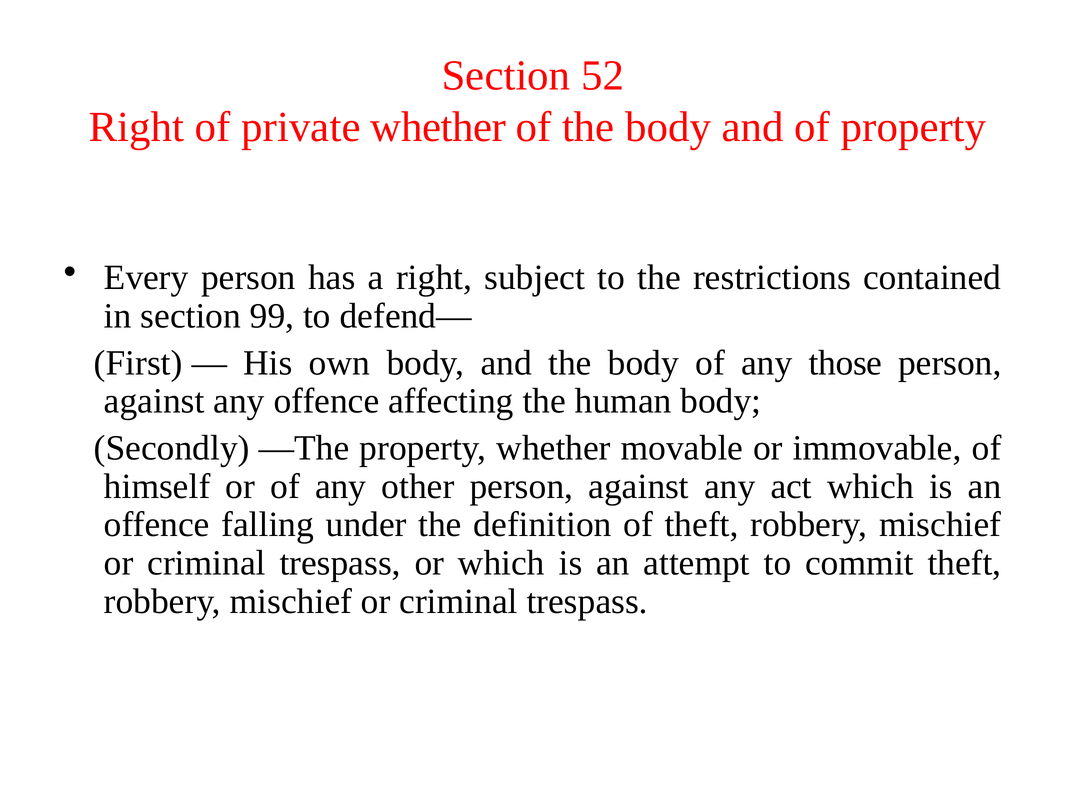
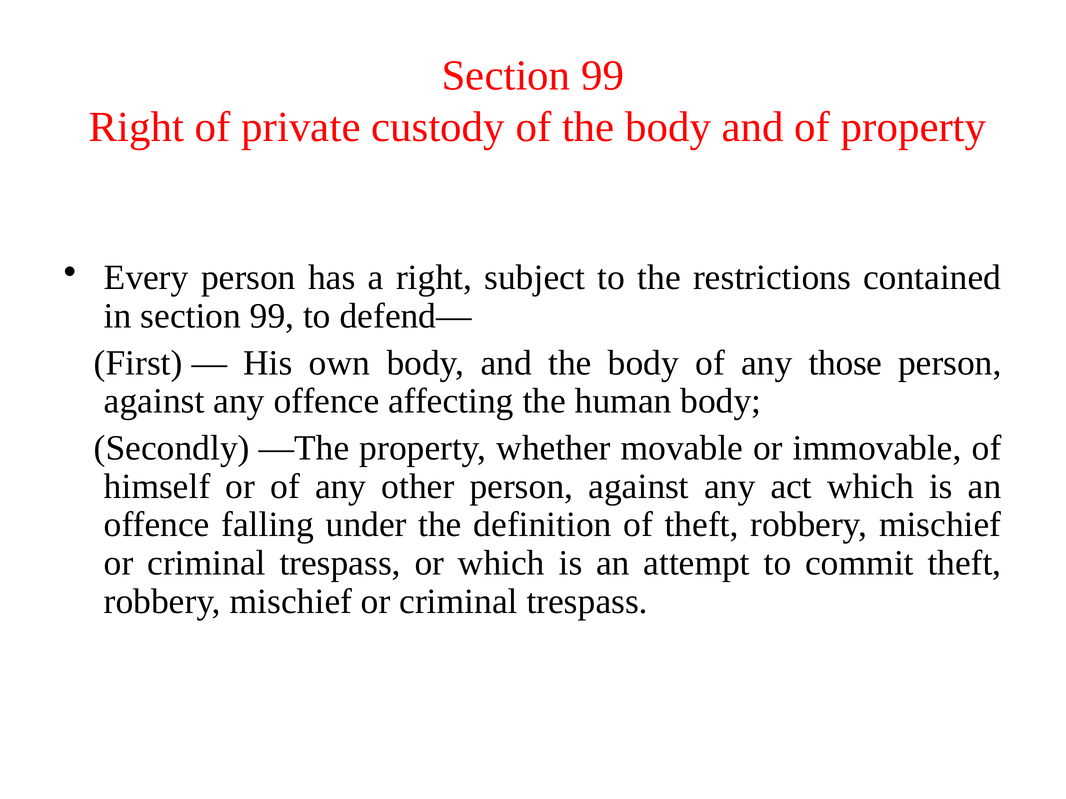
52: 52 -> 99 (603, 76)
private whether: whether -> custody (438, 127)
